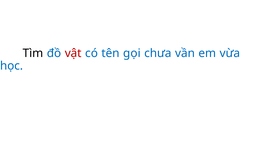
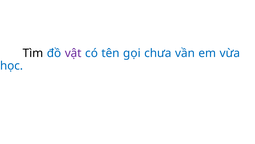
vật colour: red -> purple (73, 53)
